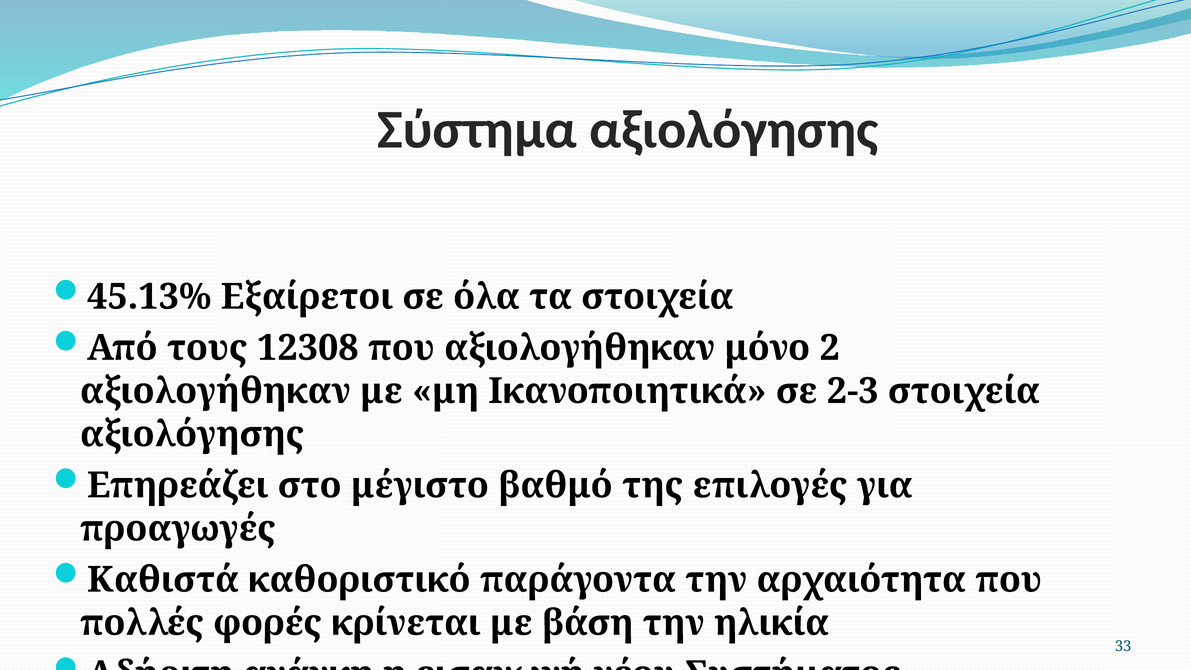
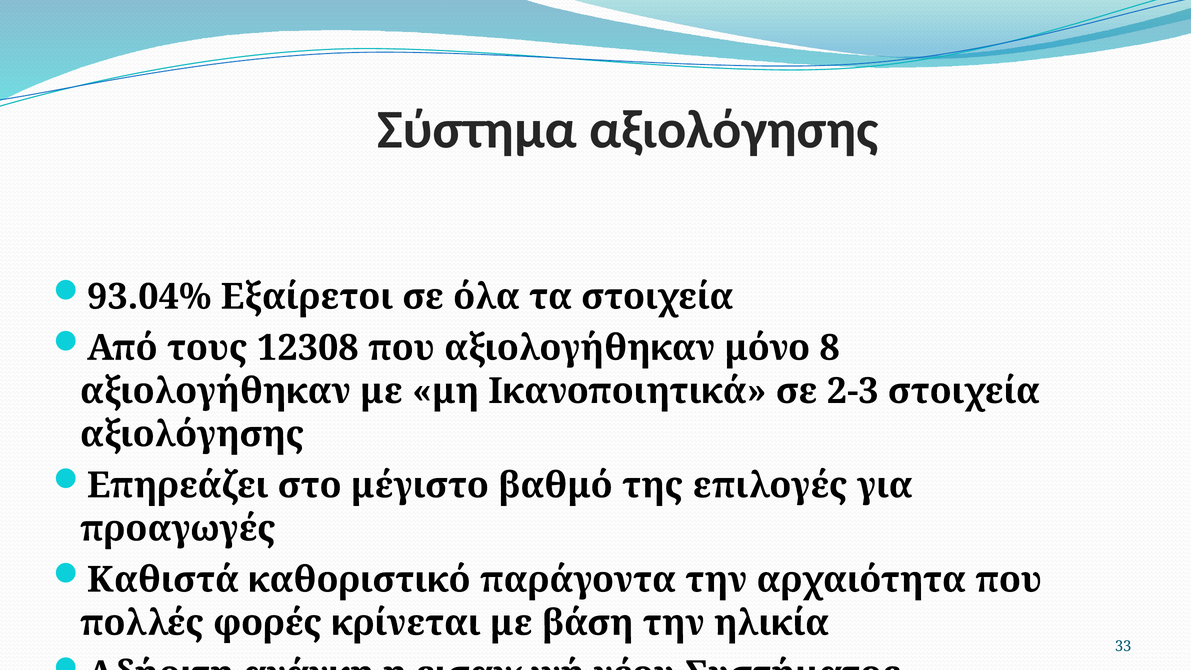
45.13%: 45.13% -> 93.04% (149, 297)
2: 2 -> 8 (830, 348)
